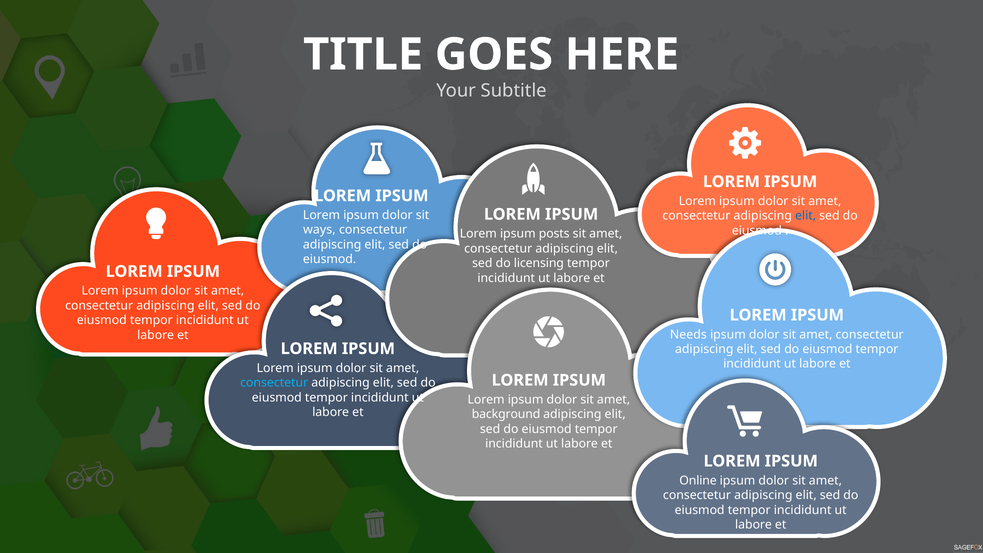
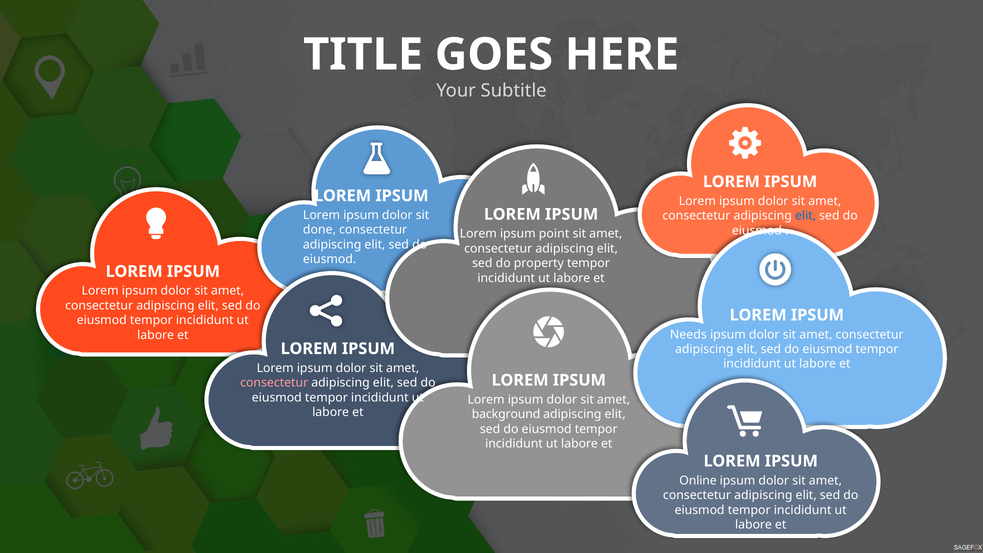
ways: ways -> done (319, 230)
posts: posts -> point (554, 234)
licensing: licensing -> property (539, 263)
consectetur colour: light blue -> pink (274, 383)
